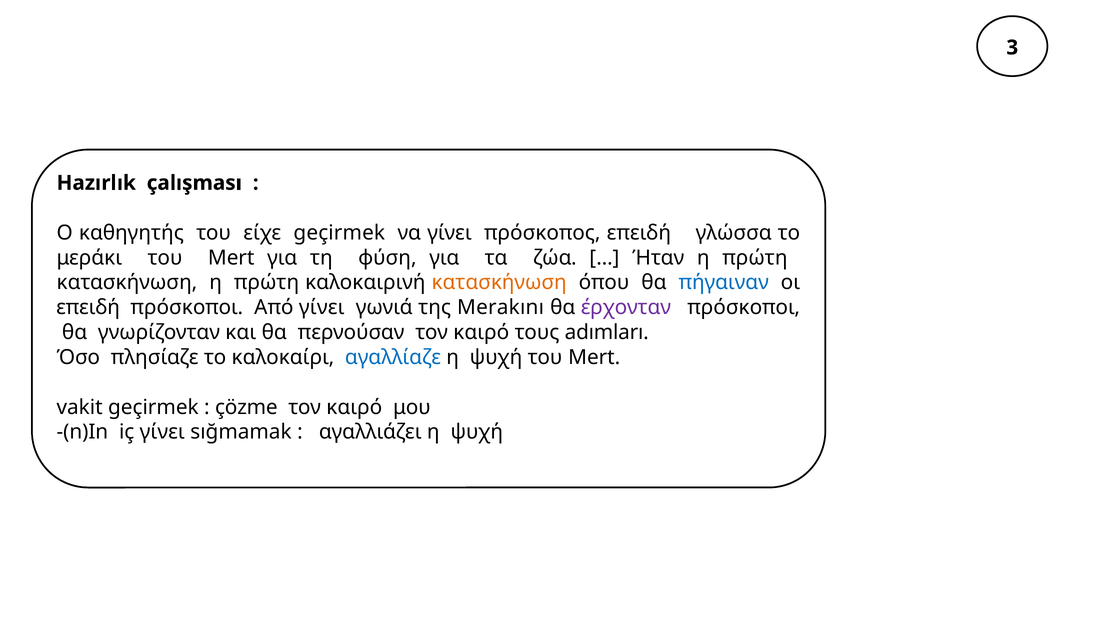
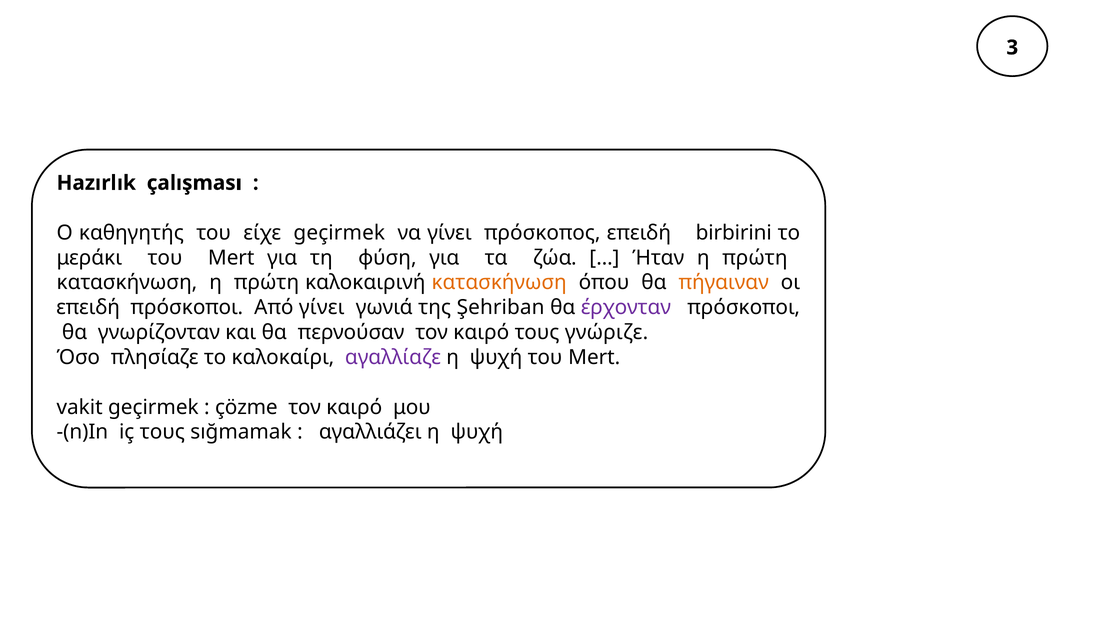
γλώσσα: γλώσσα -> birbirini (734, 233)
πήγαιναν colour: blue -> orange (724, 283)
Merakını: Merakını -> Şehriban (501, 308)
adımları: adımları -> γνώριζε (607, 333)
αγαλλίαζε colour: blue -> purple (393, 358)
iç γίνει: γίνει -> τους (162, 432)
